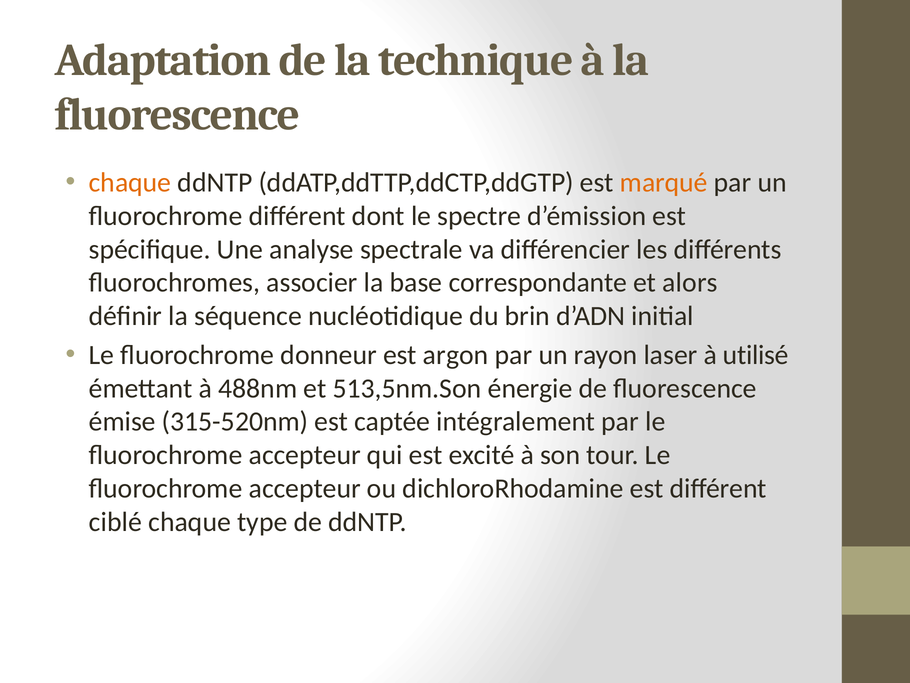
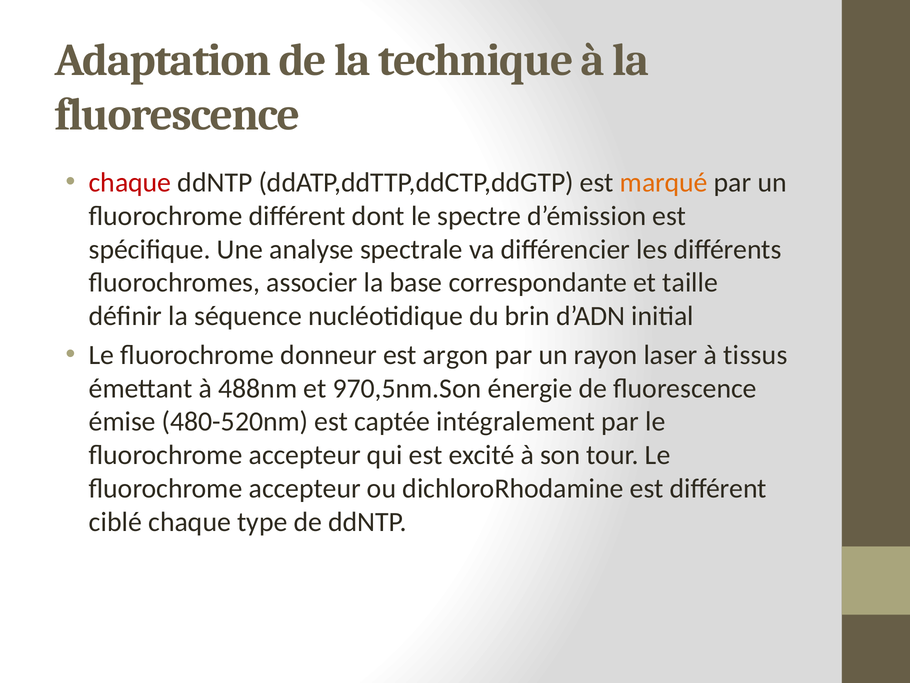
chaque colour: orange -> red (130, 182)
alors: alors -> taille (690, 282)
utilisé: utilisé -> tissus (756, 355)
513,5nm.Son: 513,5nm.Son -> 970,5nm.Son (407, 388)
315-520nm: 315-520nm -> 480-520nm (235, 421)
